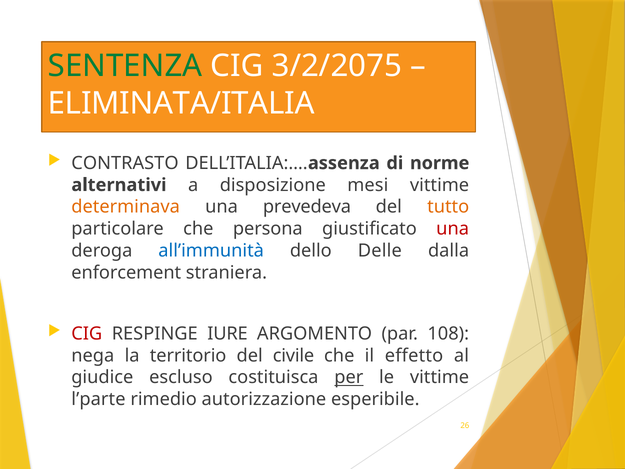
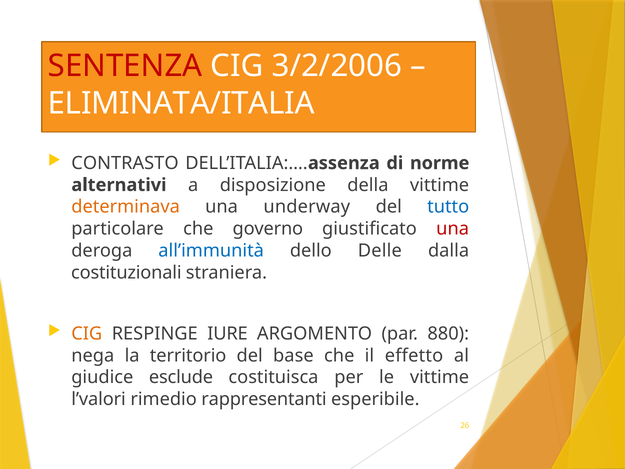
SENTENZA colour: green -> red (125, 66)
3/2/2075: 3/2/2075 -> 3/2/2006 (337, 66)
mesi: mesi -> della (368, 185)
prevedeva: prevedeva -> underway (307, 207)
tutto colour: orange -> blue (448, 207)
persona: persona -> governo (268, 229)
enforcement: enforcement -> costituzionali (126, 272)
CIG colour: red -> orange (87, 334)
108: 108 -> 880 (448, 334)
civile: civile -> base (293, 355)
escluso: escluso -> esclude (181, 377)
per underline: present -> none (349, 377)
l’parte: l’parte -> l’valori (99, 399)
autorizzazione: autorizzazione -> rappresentanti (264, 399)
